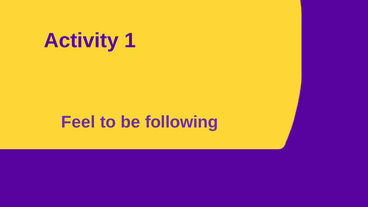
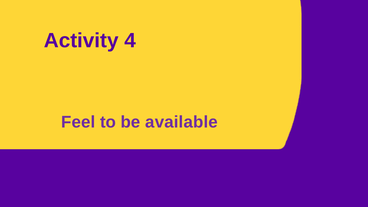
1: 1 -> 4 (130, 41)
following: following -> available (181, 122)
